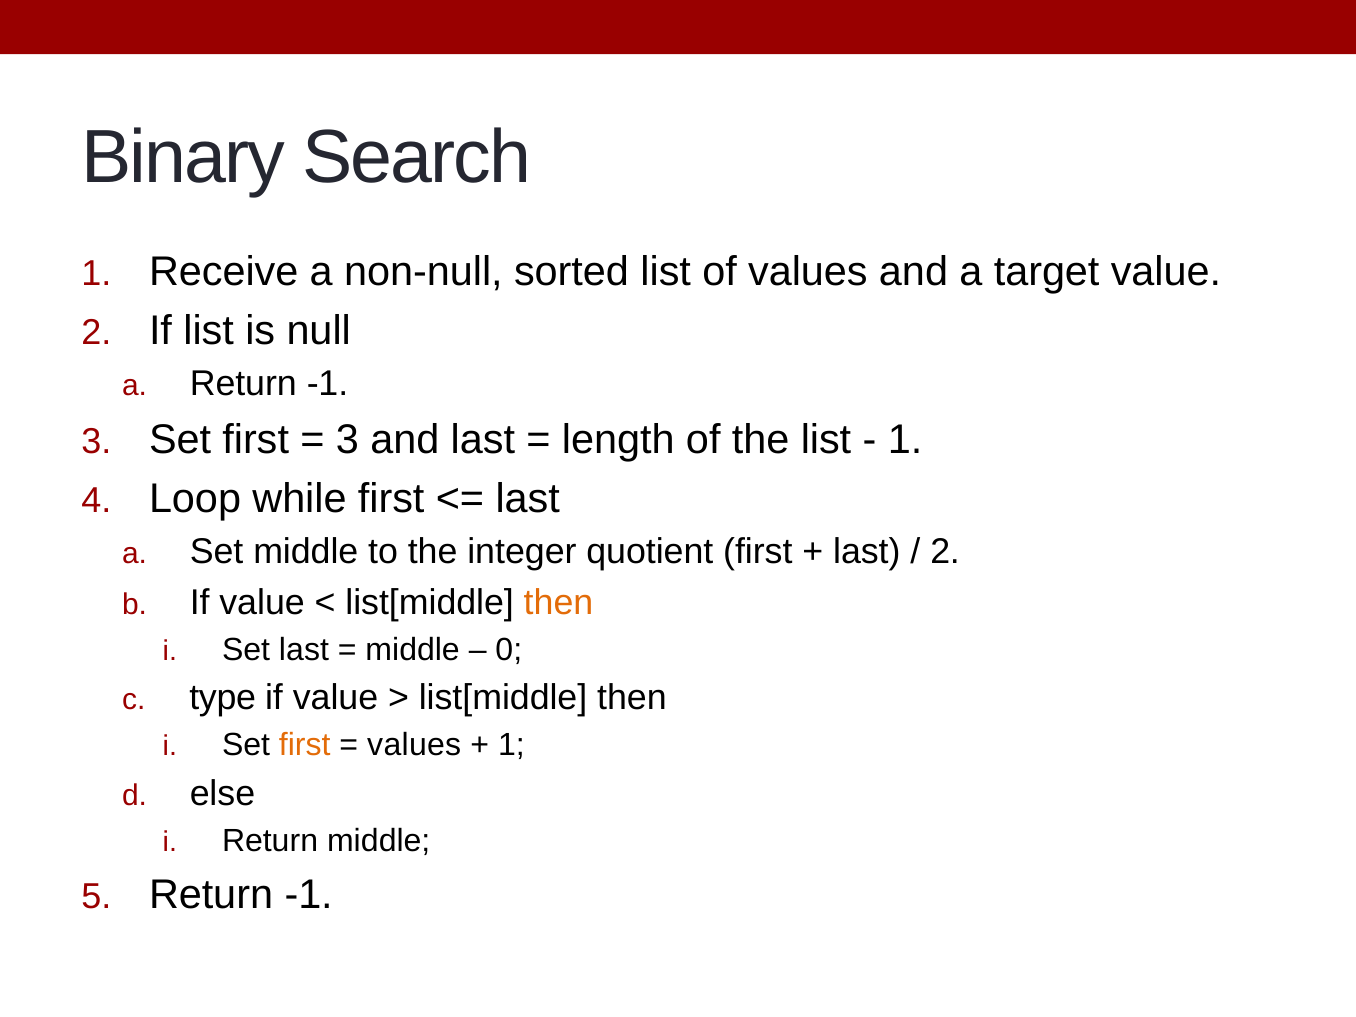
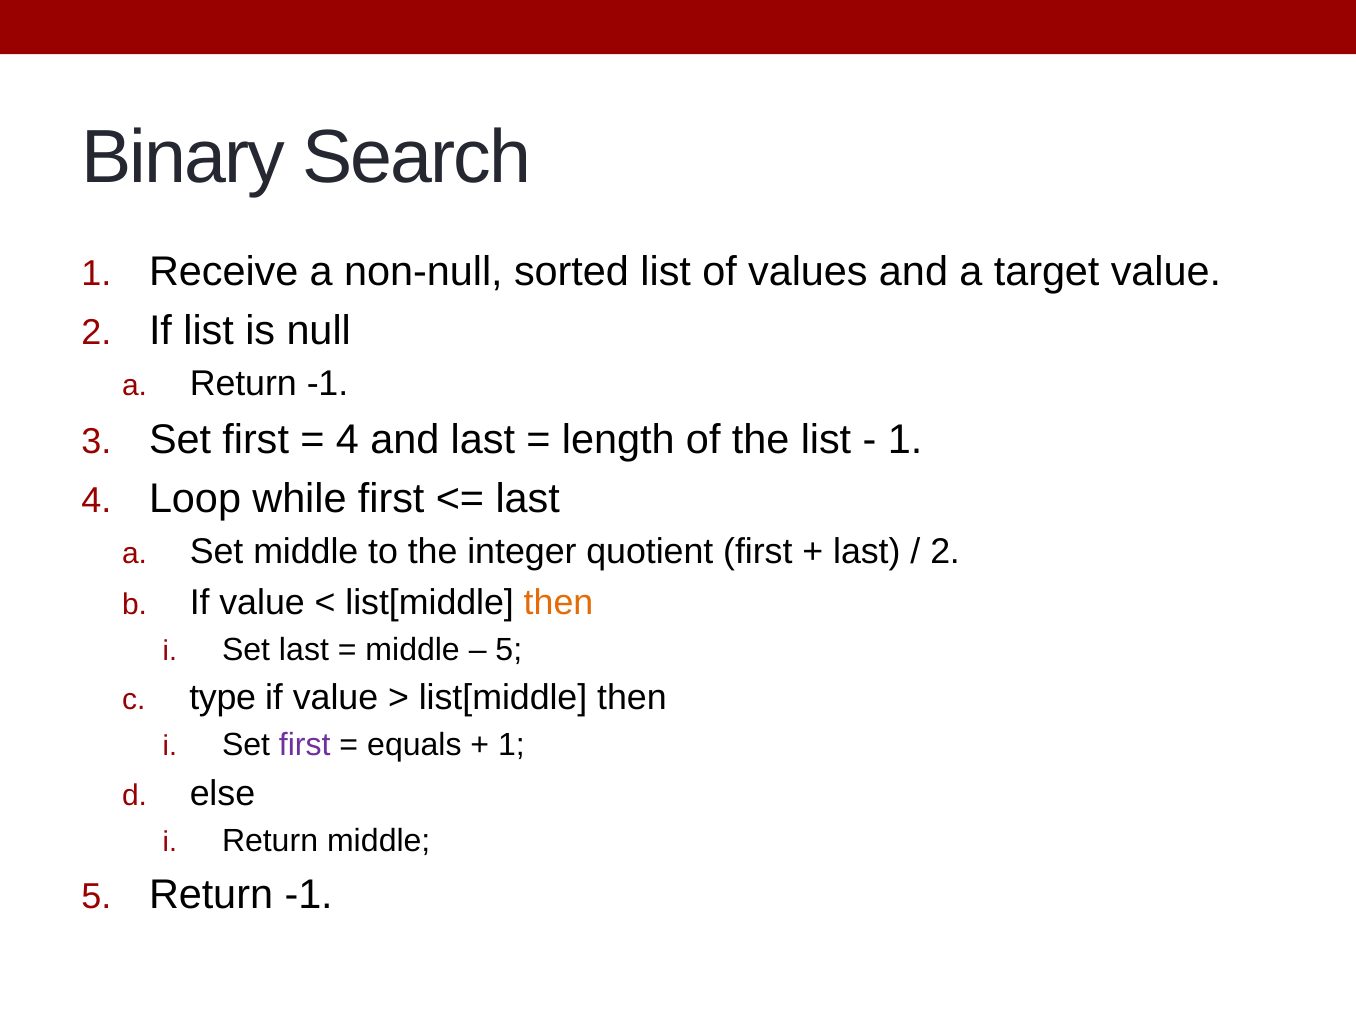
3: 3 -> 4 (347, 440)
0: 0 -> 5 (509, 650)
first colour: orange -> purple (305, 745)
values: values -> equals (414, 745)
